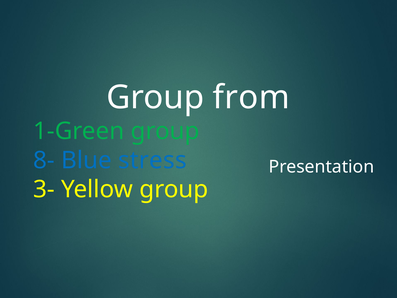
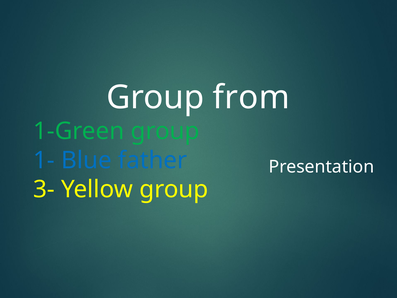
8-: 8- -> 1- (44, 160)
stress: stress -> father (153, 160)
